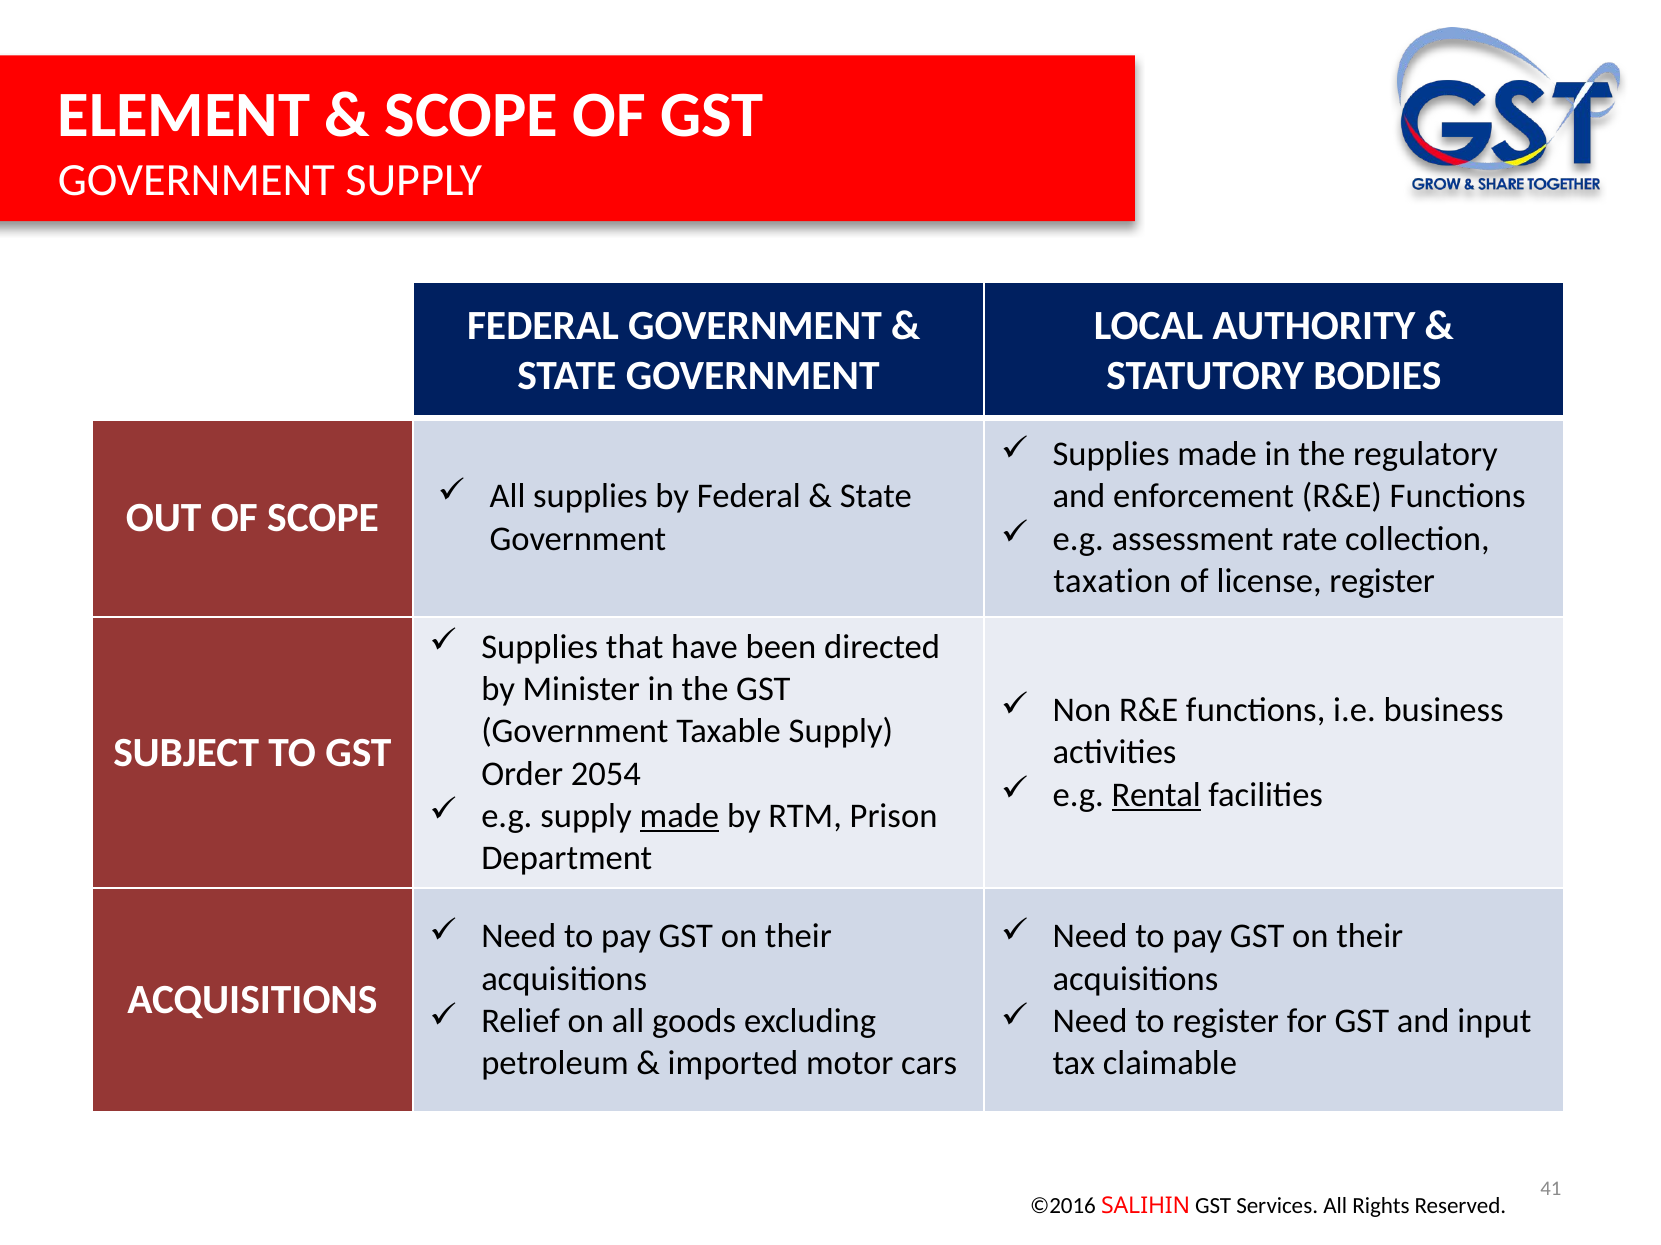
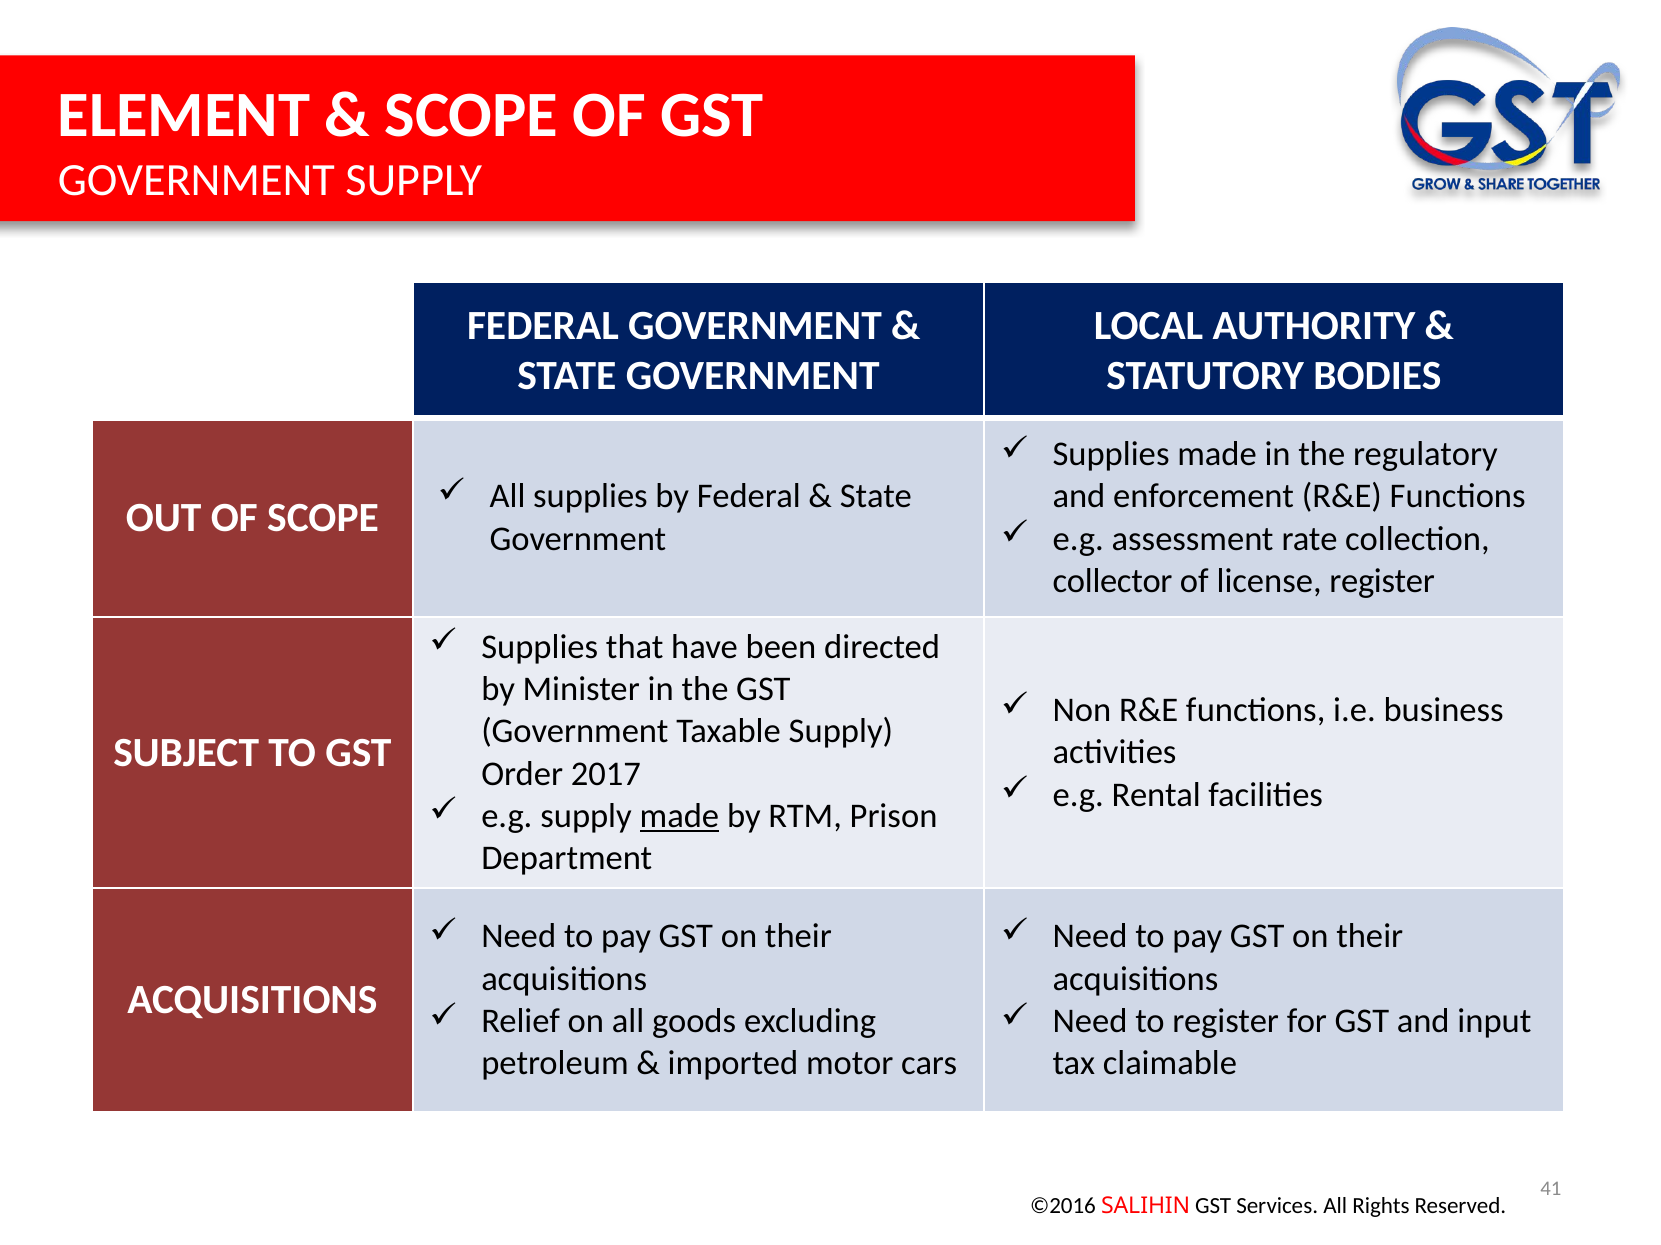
taxation: taxation -> collector (1113, 582)
2054: 2054 -> 2017 (606, 774)
Rental underline: present -> none (1156, 795)
